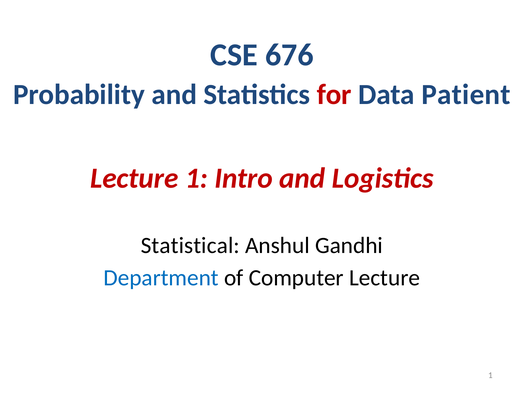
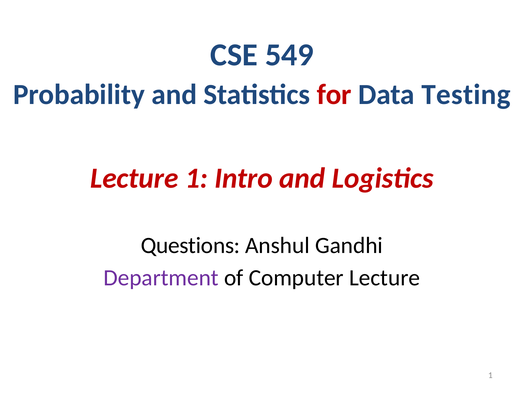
676: 676 -> 549 (289, 55)
Patient: Patient -> Testing (466, 94)
Statistical: Statistical -> Questions (190, 245)
Department colour: blue -> purple (161, 278)
